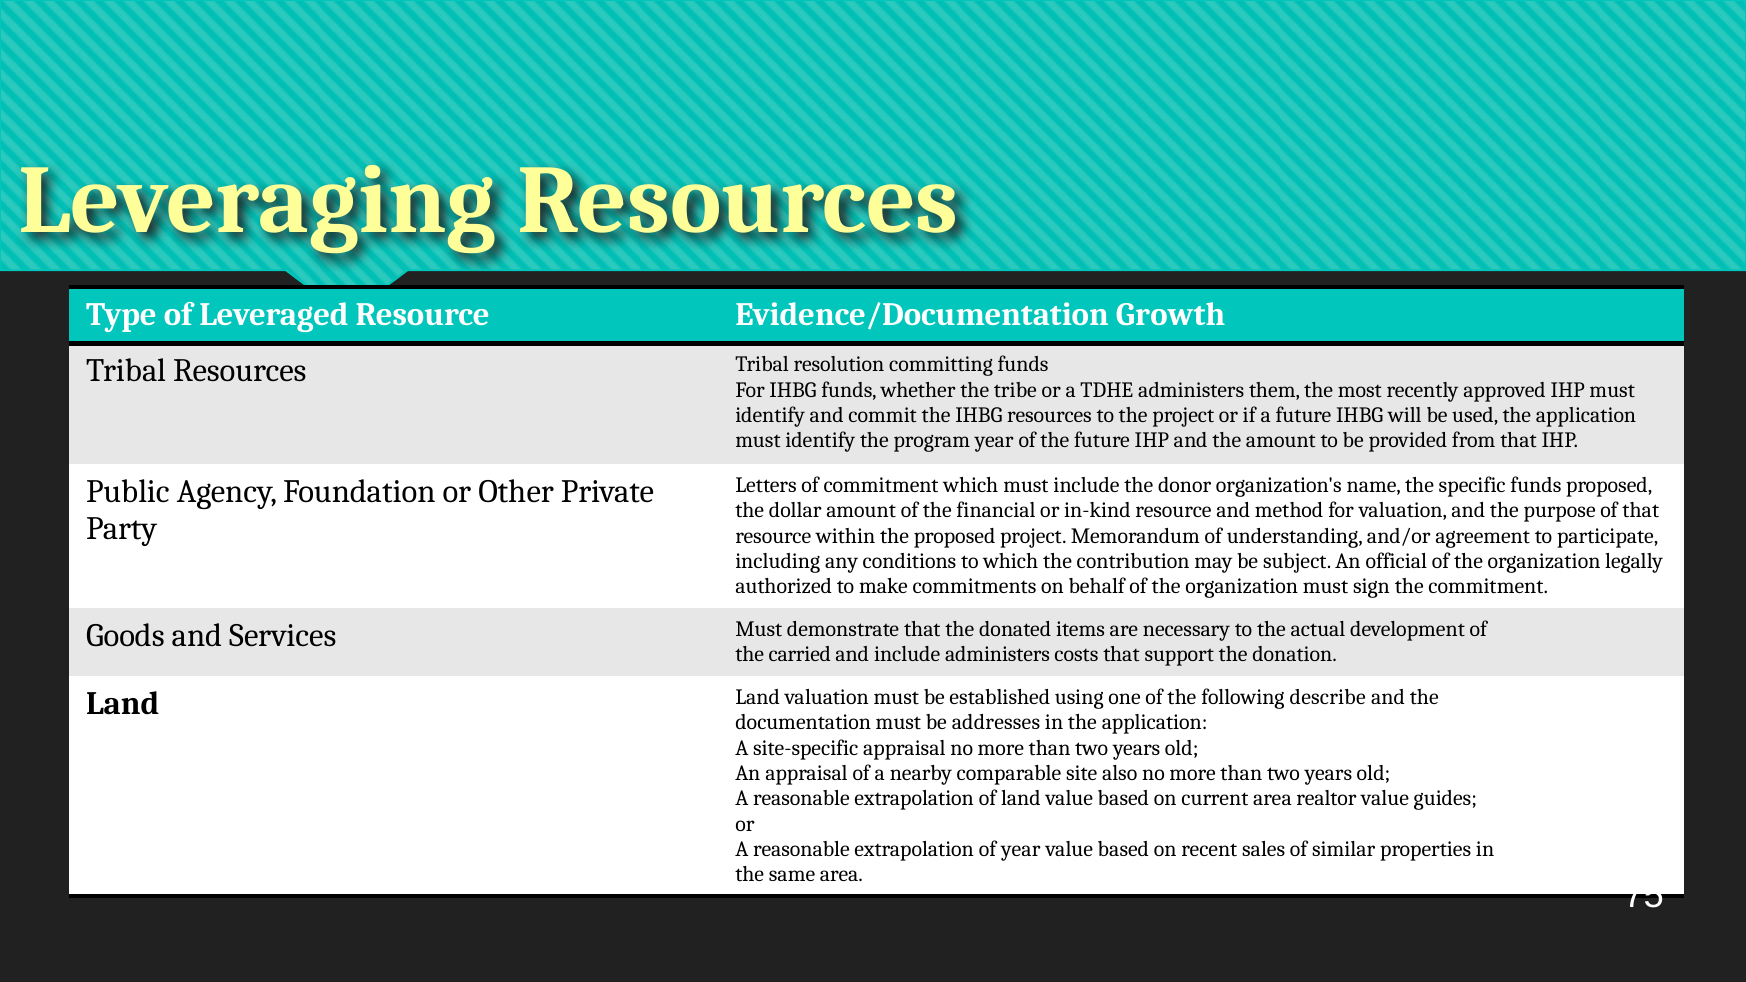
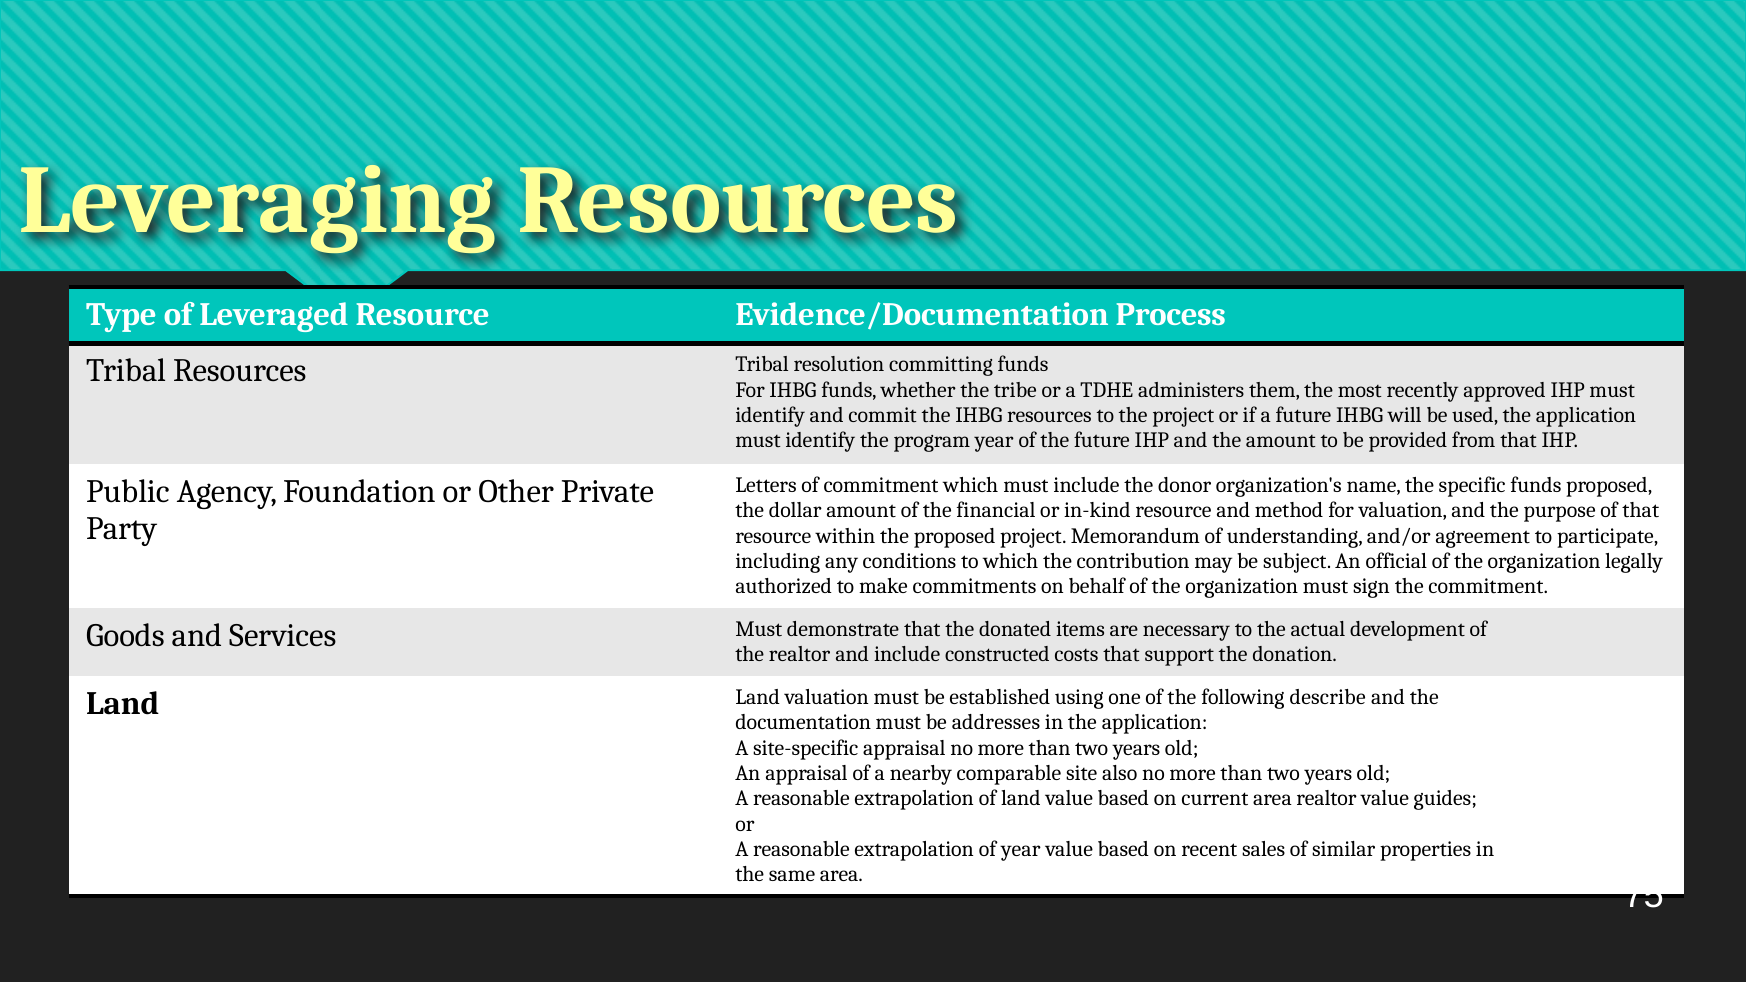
Growth: Growth -> Process (1171, 315)
the carried: carried -> realtor (800, 655)
include administers: administers -> constructed (997, 655)
